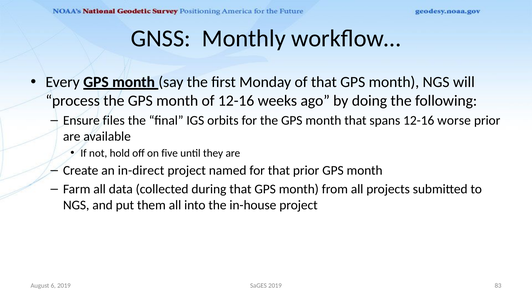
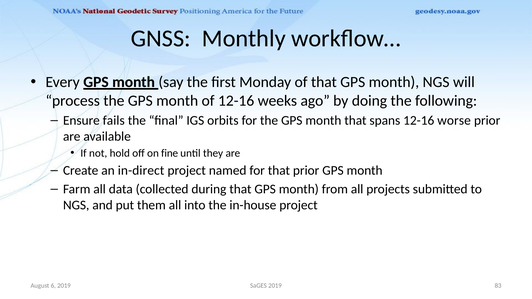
files: files -> fails (114, 121)
five: five -> fine (170, 153)
